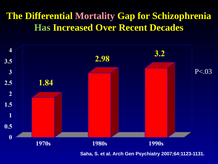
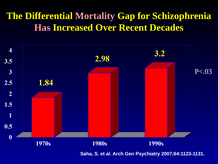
Has colour: light green -> pink (42, 27)
